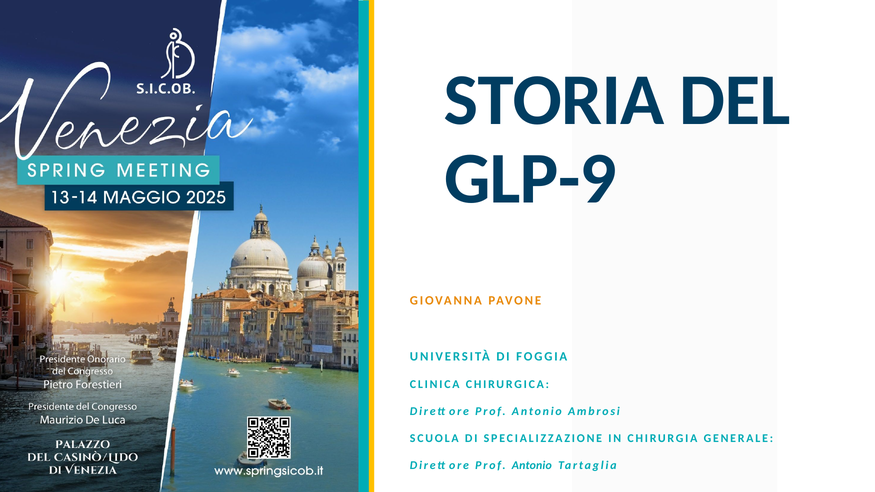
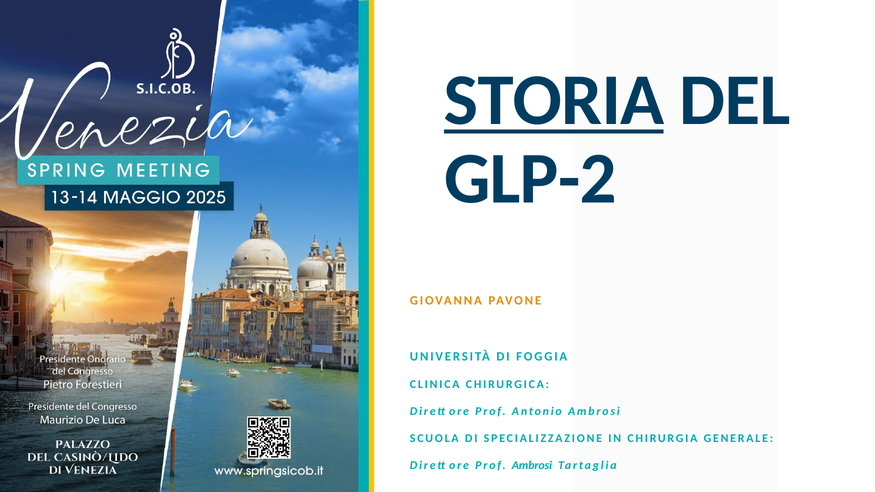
STORIA underline: none -> present (554, 100)
GLP-9: GLP-9 -> GLP-2 (530, 179)
Antonio: Antonio -> Ambrosi (532, 465)
